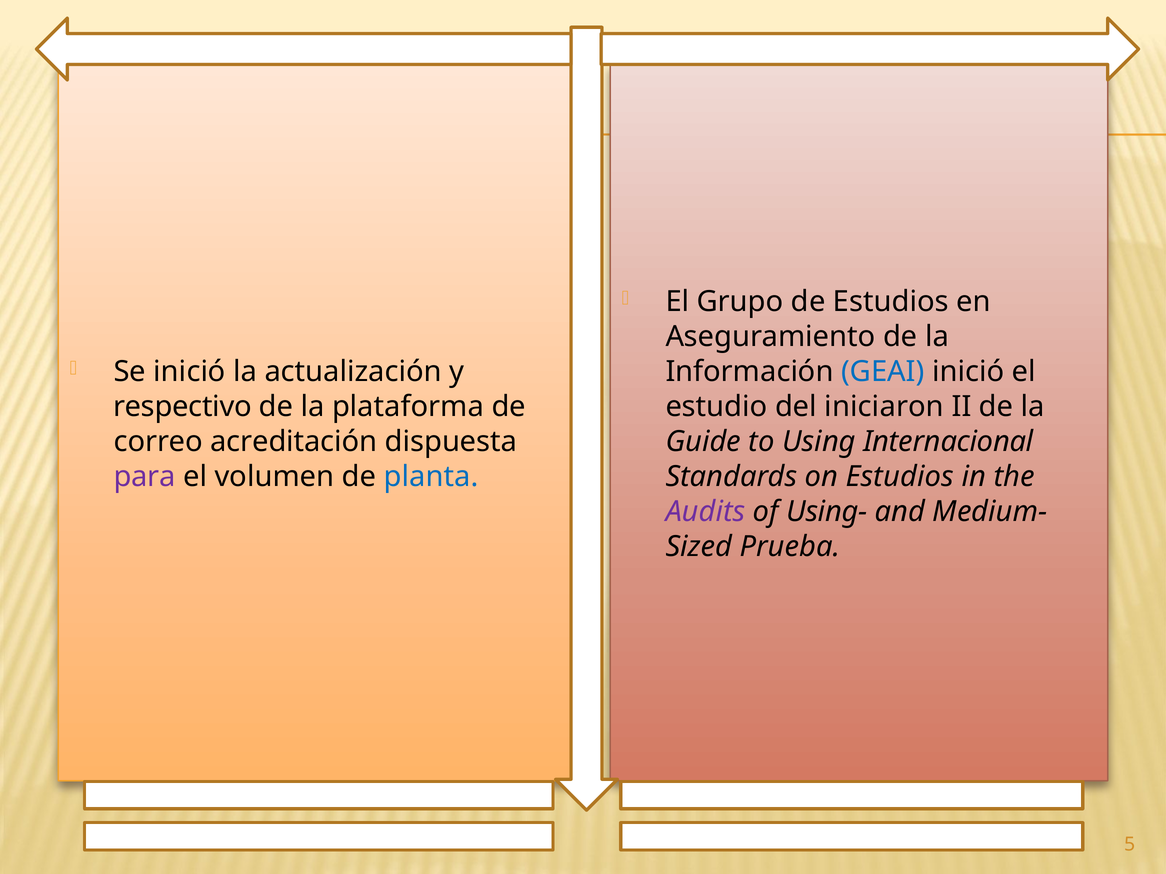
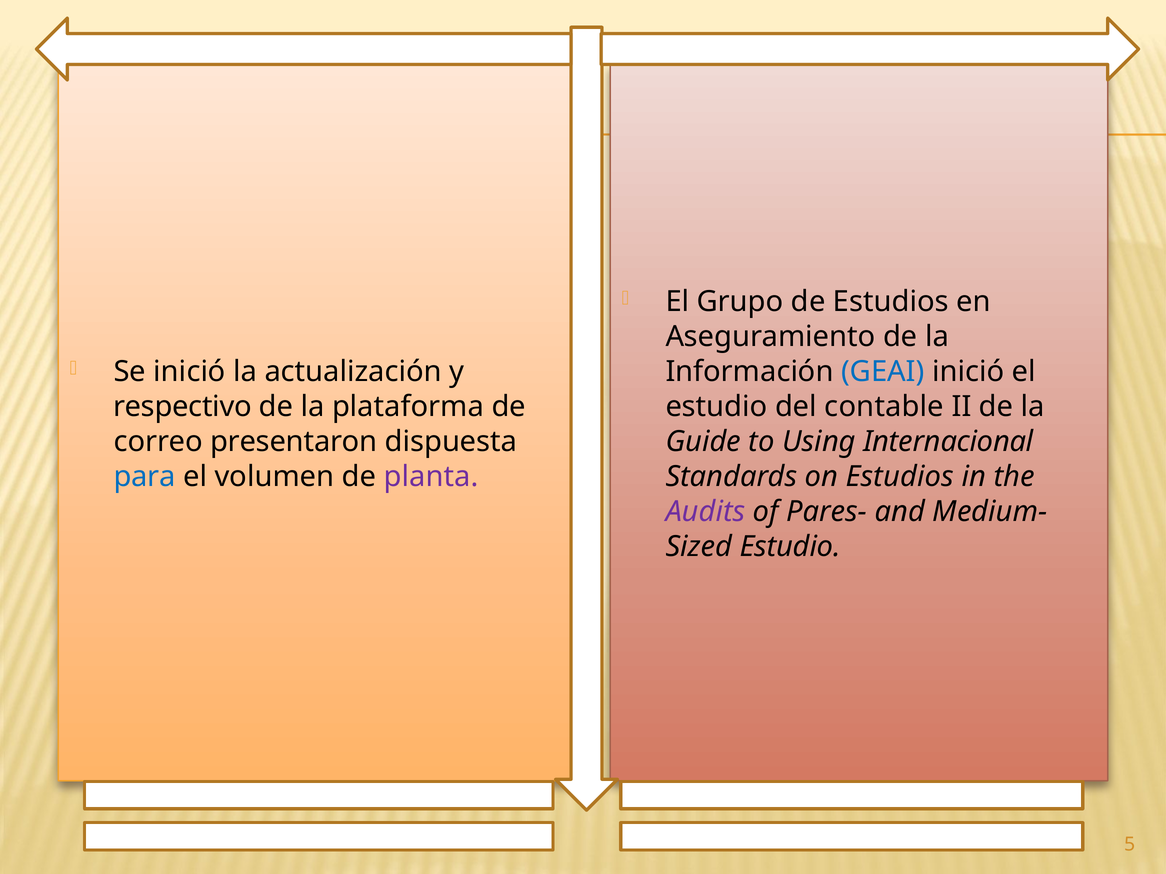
iniciaron: iniciaron -> contable (884, 407)
acreditación: acreditación -> presentaron (294, 442)
para colour: purple -> blue (145, 477)
planta colour: blue -> purple (431, 477)
Using-: Using- -> Pares- (827, 512)
Prueba: Prueba -> Estudio (790, 547)
